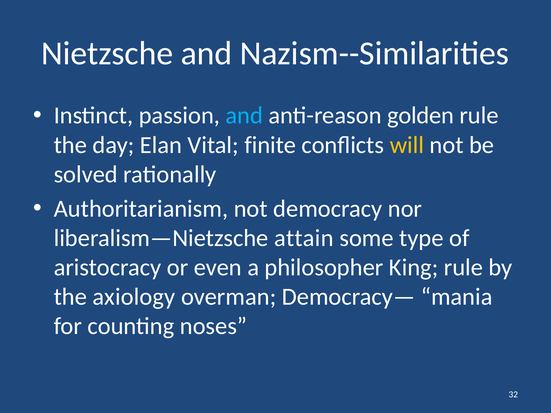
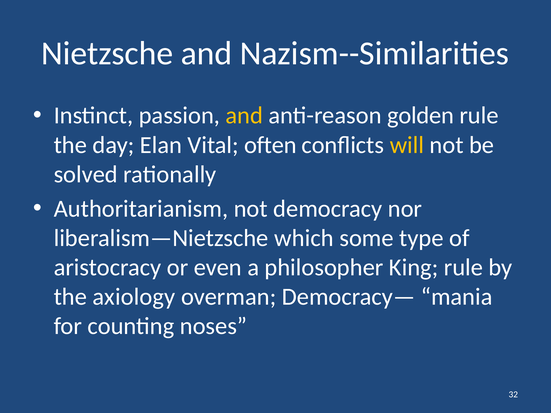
and colour: light blue -> yellow (244, 116)
finite: finite -> often (270, 145)
attain: attain -> which (304, 238)
